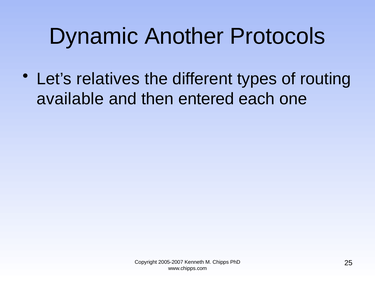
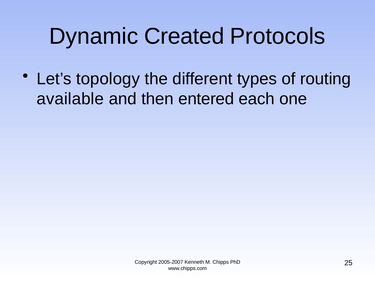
Another: Another -> Created (184, 36)
relatives: relatives -> topology (108, 79)
